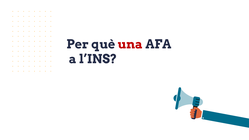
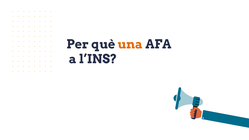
una colour: red -> orange (130, 44)
